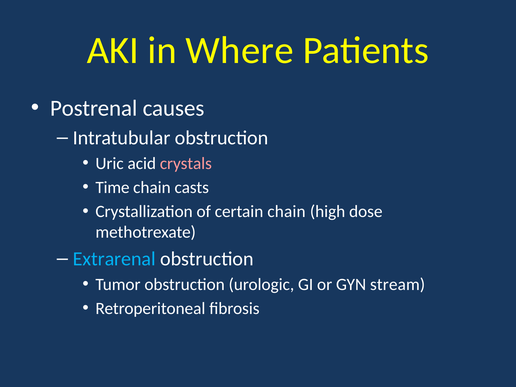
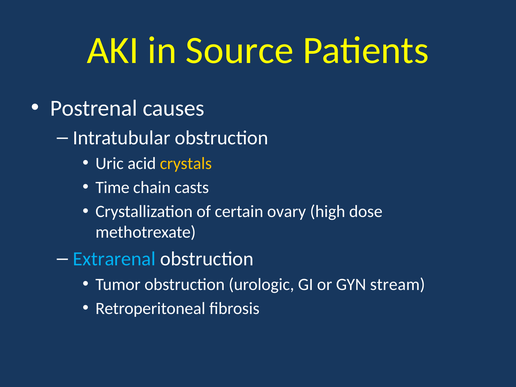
Where: Where -> Source (240, 50)
crystals colour: pink -> yellow (186, 163)
certain chain: chain -> ovary (287, 212)
